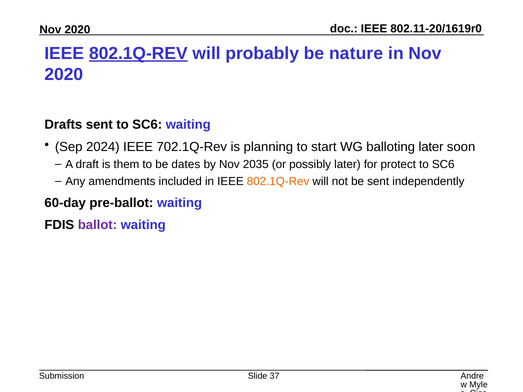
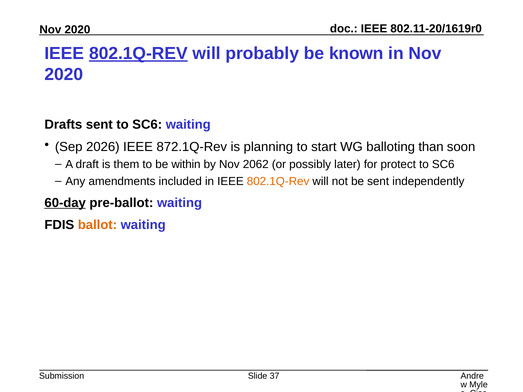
nature: nature -> known (356, 54)
2024: 2024 -> 2026 (103, 147)
702.1Q-Rev: 702.1Q-Rev -> 872.1Q-Rev (192, 147)
balloting later: later -> than (431, 147)
dates: dates -> within (186, 165)
2035: 2035 -> 2062 (256, 165)
60-day underline: none -> present (65, 203)
ballot colour: purple -> orange (97, 225)
